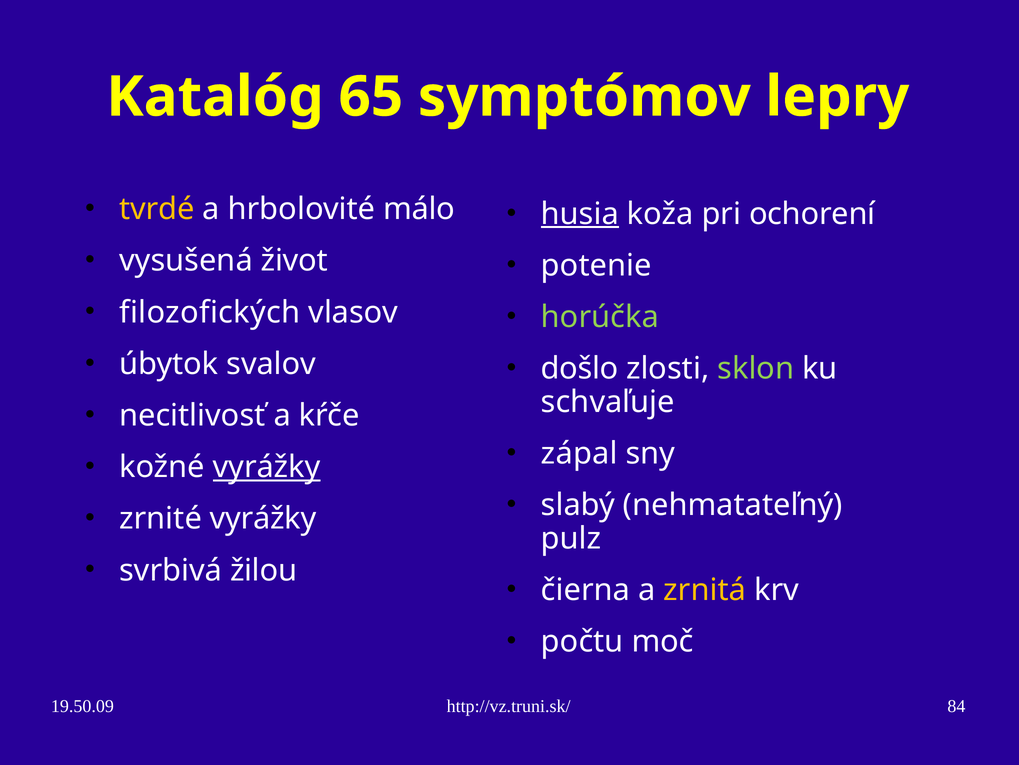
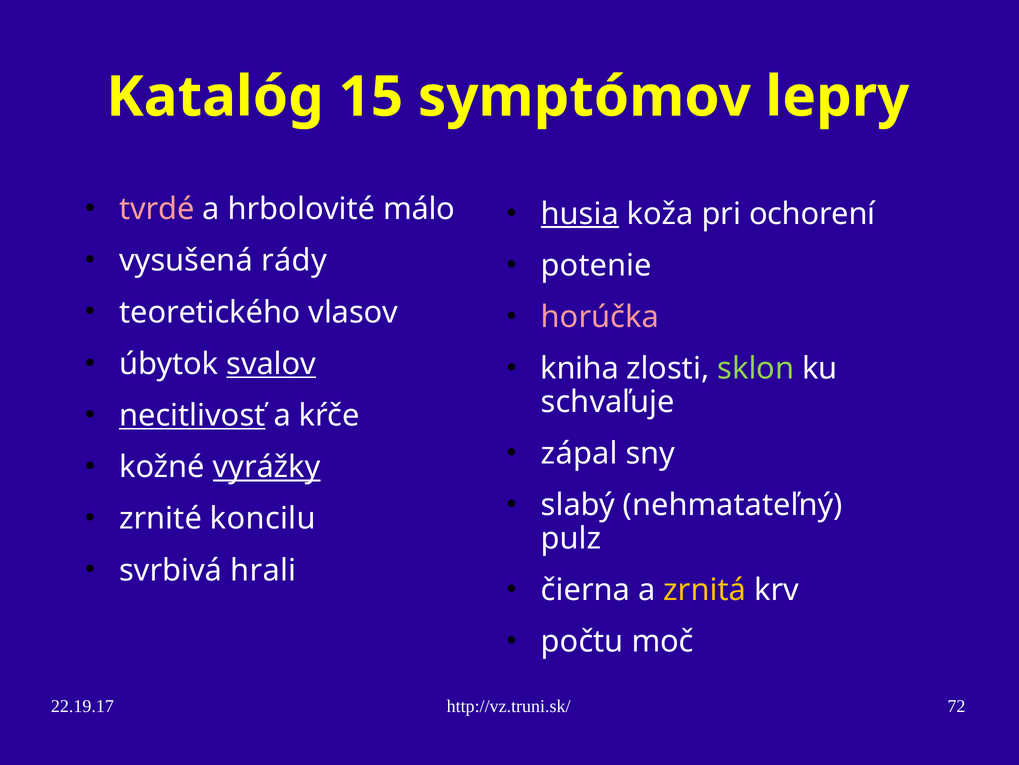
65: 65 -> 15 (371, 97)
tvrdé colour: yellow -> pink (157, 209)
život: život -> rády (294, 261)
filozofických: filozofických -> teoretického (210, 312)
horúčka colour: light green -> pink (600, 317)
svalov underline: none -> present (271, 364)
došlo: došlo -> kniha (580, 369)
necitlivosť underline: none -> present (192, 415)
zrnité vyrážky: vyrážky -> koncilu (263, 519)
žilou: žilou -> hrali (263, 570)
19.50.09: 19.50.09 -> 22.19.17 (82, 706)
84: 84 -> 72 (956, 706)
